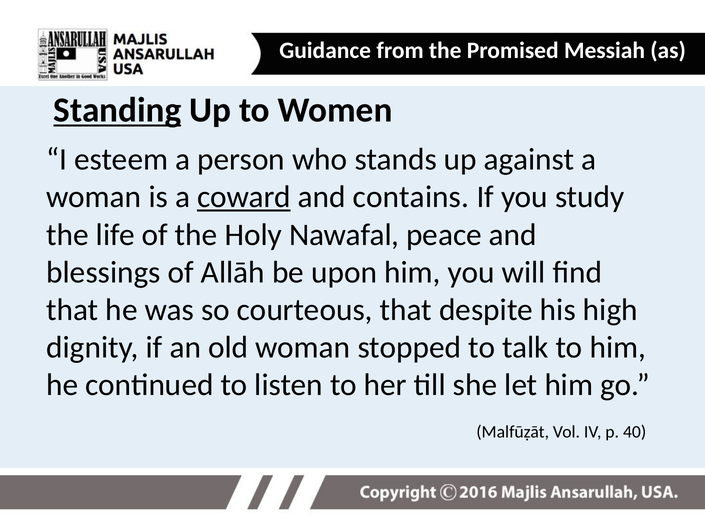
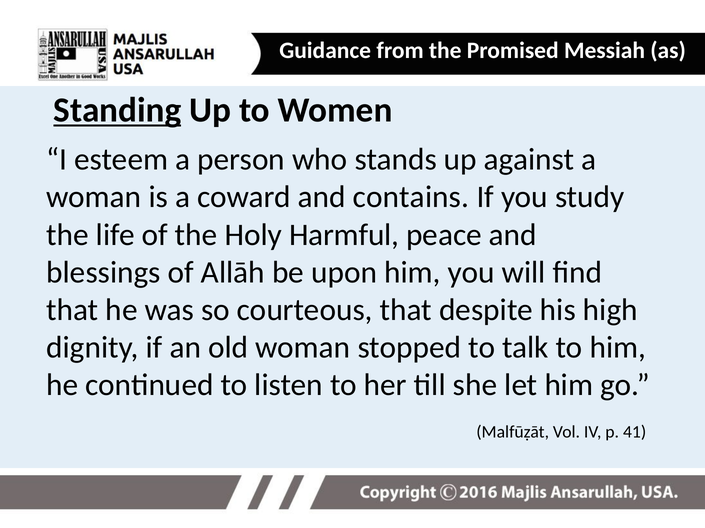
coward underline: present -> none (244, 197)
Nawafal: Nawafal -> Harmful (344, 235)
40: 40 -> 41 (635, 432)
